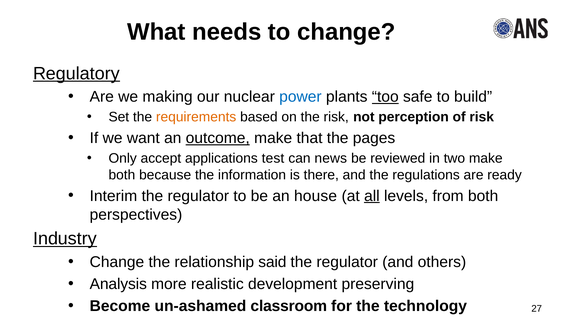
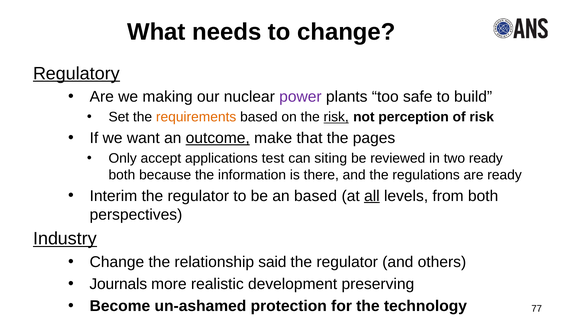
power colour: blue -> purple (300, 97)
too underline: present -> none (385, 97)
risk underline: none -> present (336, 117)
news: news -> siting (331, 159)
two make: make -> ready (486, 159)
an house: house -> based (316, 196)
Analysis: Analysis -> Journals (118, 284)
classroom: classroom -> protection (289, 306)
27: 27 -> 77 (537, 309)
